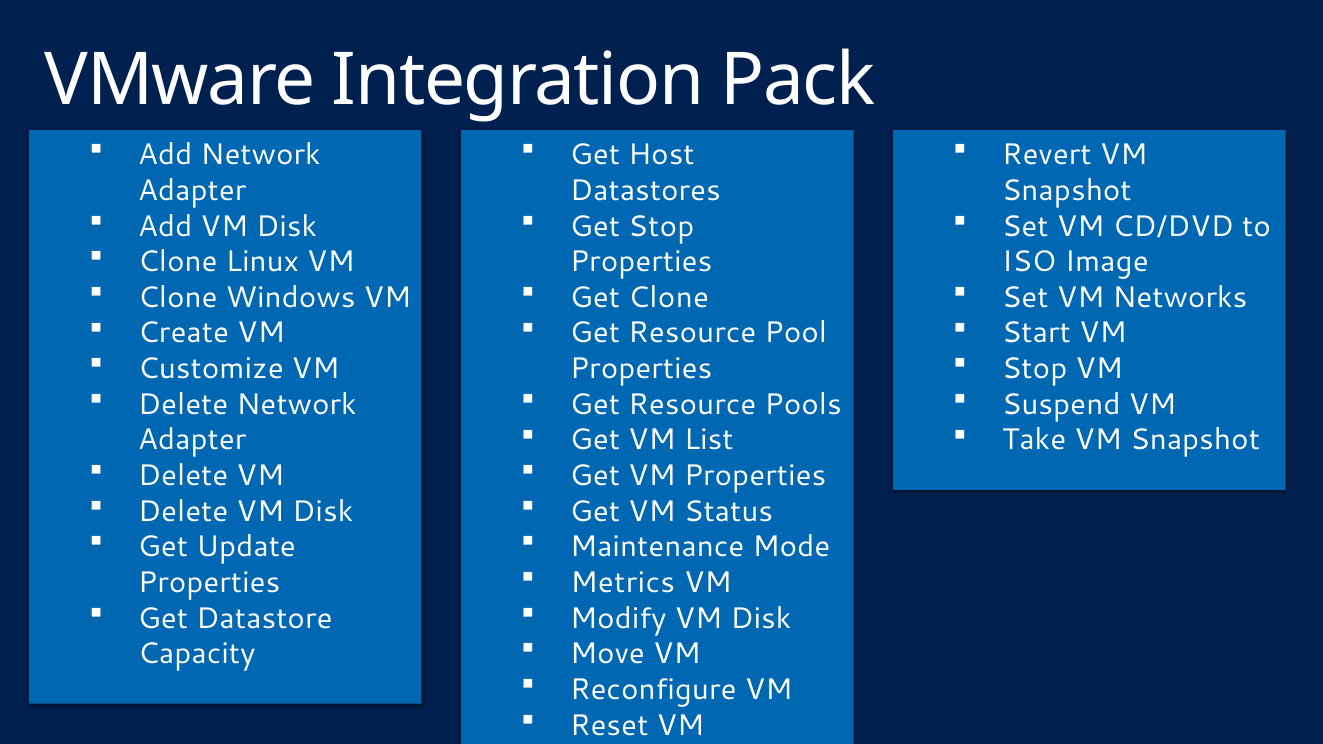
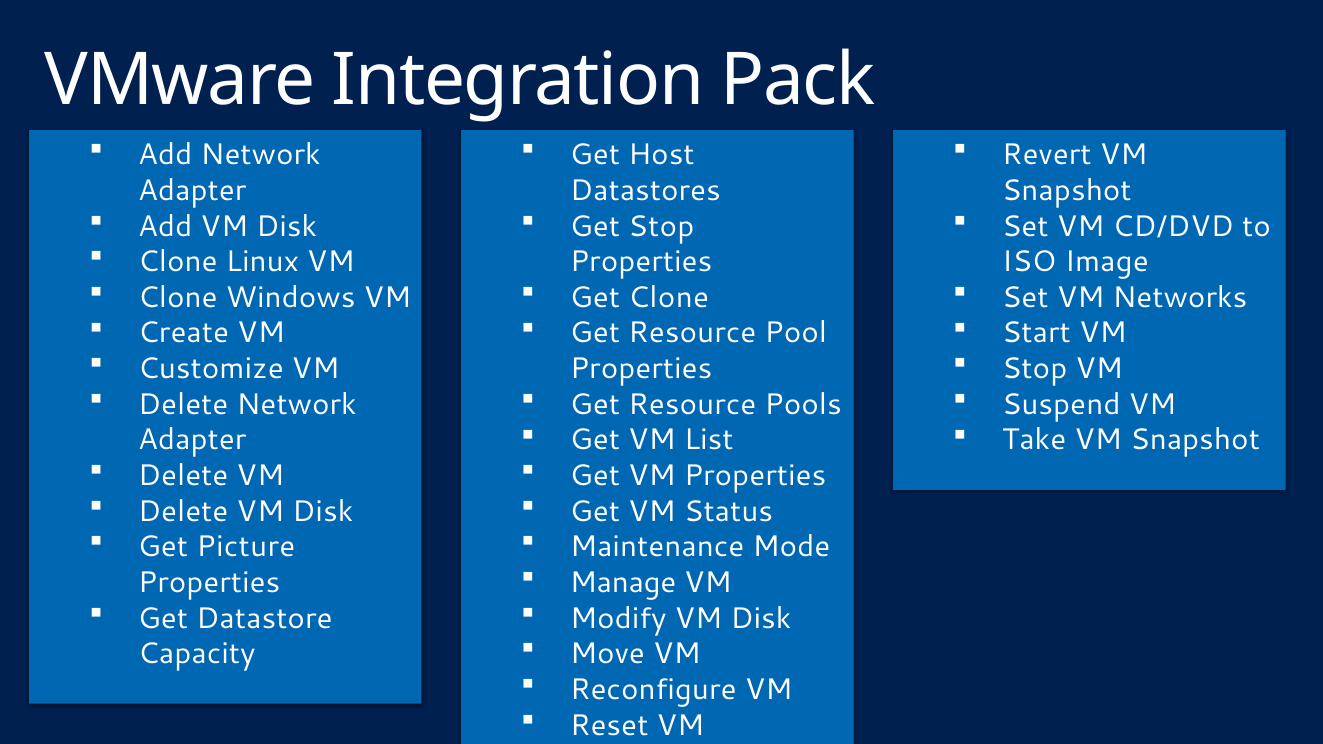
Update: Update -> Picture (246, 547)
Metrics: Metrics -> Manage (623, 583)
